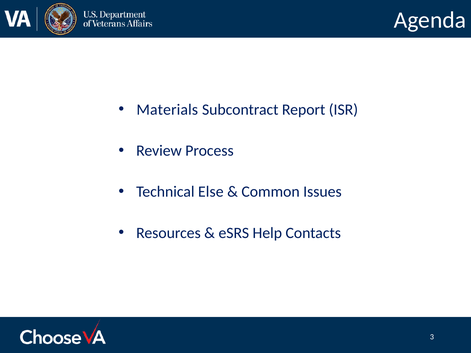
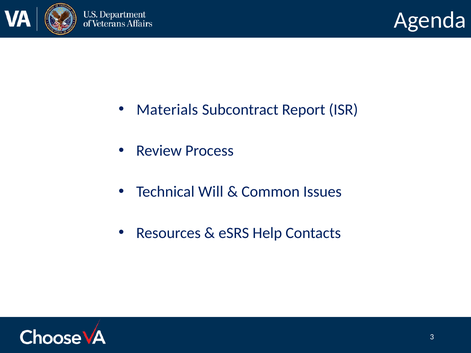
Else: Else -> Will (211, 192)
